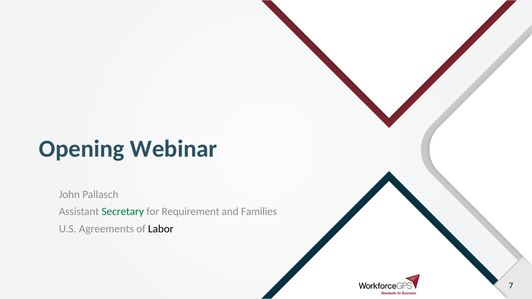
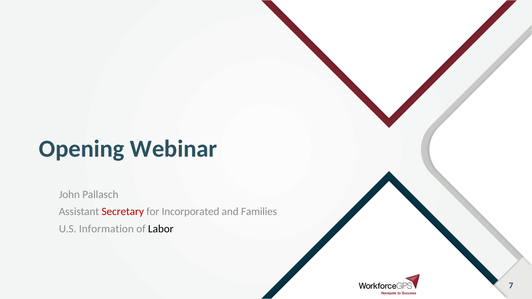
Secretary colour: green -> red (123, 212)
Requirement: Requirement -> Incorporated (191, 212)
Agreements: Agreements -> Information (106, 229)
